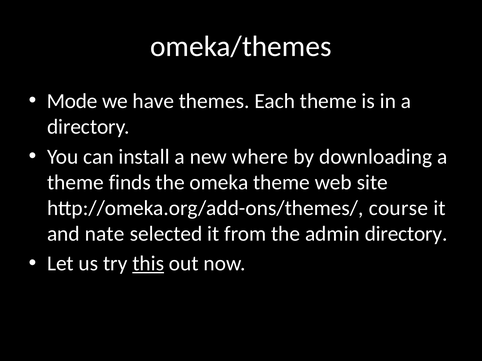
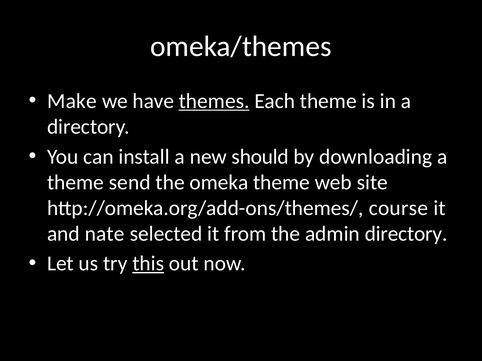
Mode: Mode -> Make (72, 101)
themes underline: none -> present (214, 101)
where: where -> should (260, 157)
finds: finds -> send (130, 183)
